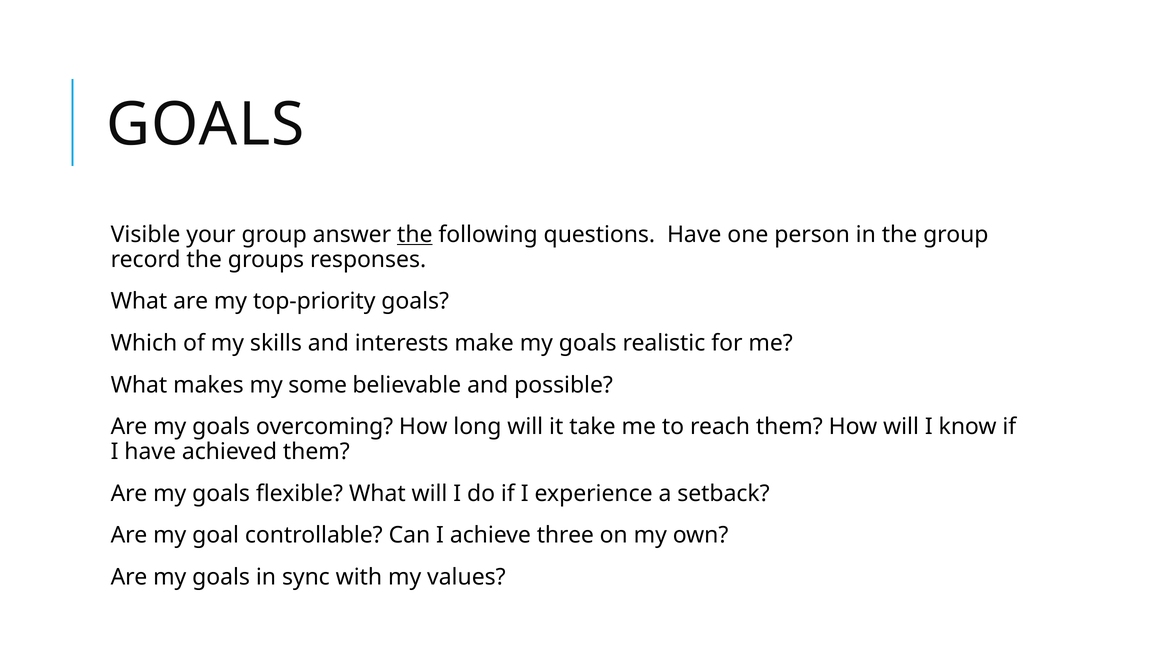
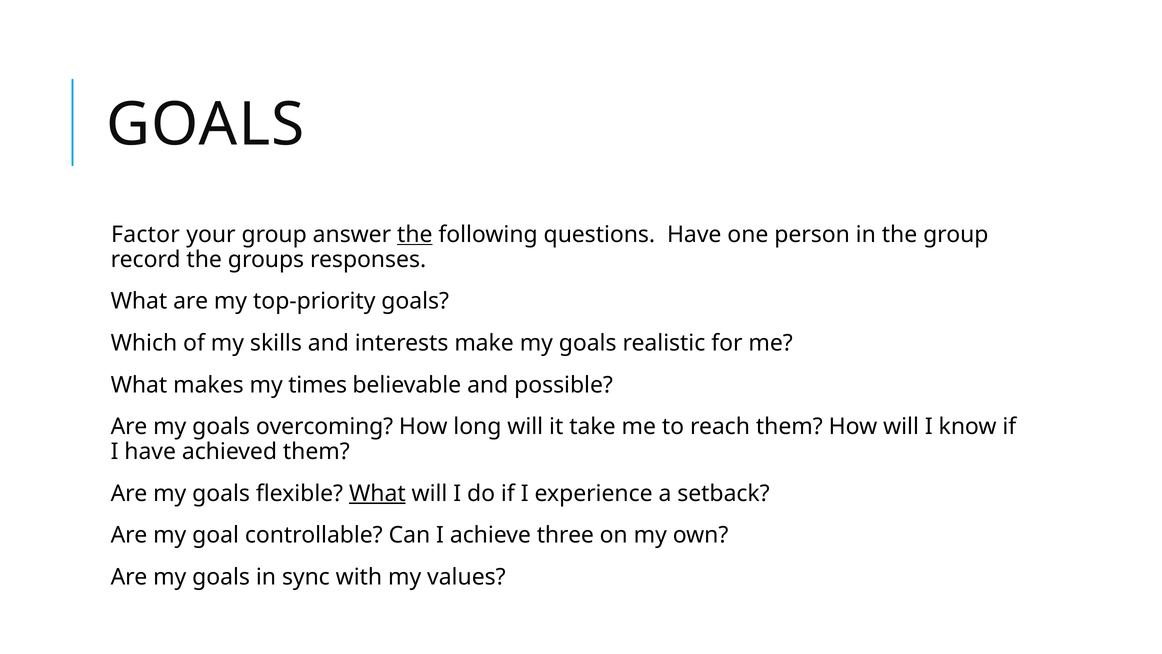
Visible: Visible -> Factor (145, 235)
some: some -> times (318, 385)
What underline: none -> present (377, 493)
